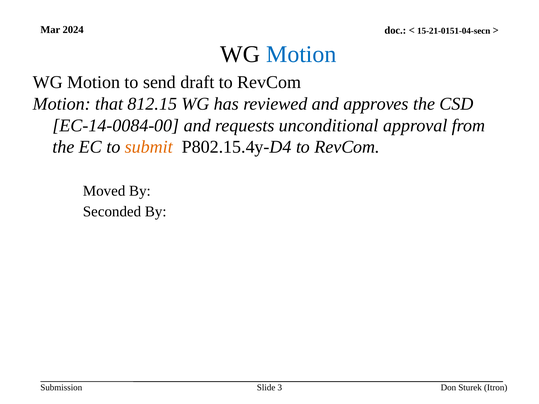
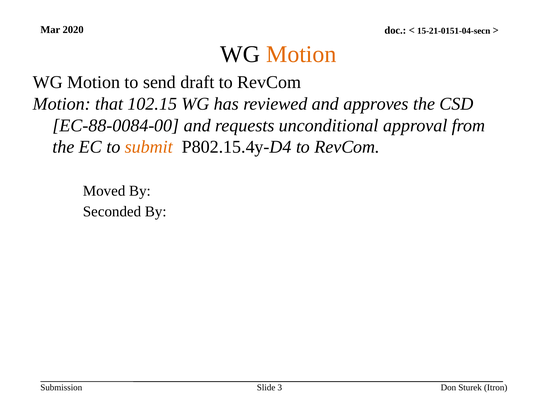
2024: 2024 -> 2020 (73, 30)
Motion colour: blue -> orange (301, 54)
812.15: 812.15 -> 102.15 (152, 104)
EC-14-0084-00: EC-14-0084-00 -> EC-88-0084-00 (116, 126)
